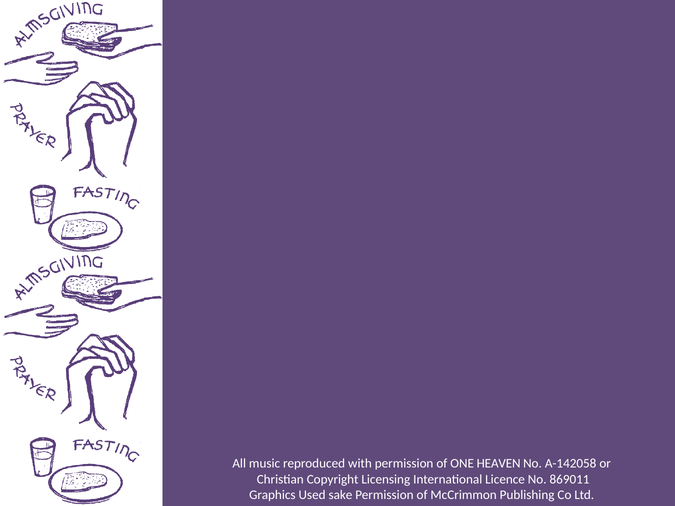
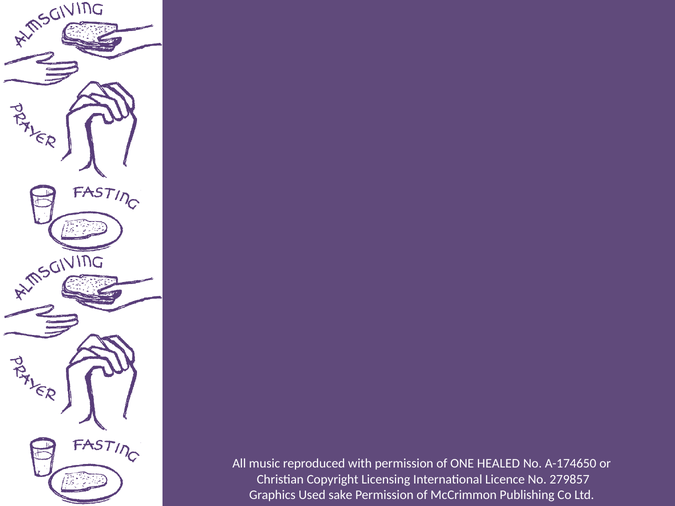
HEAVEN: HEAVEN -> HEALED (498, 464)
A-142058: A-142058 -> A-174650 (571, 464)
869011: 869011 -> 279857 (570, 480)
